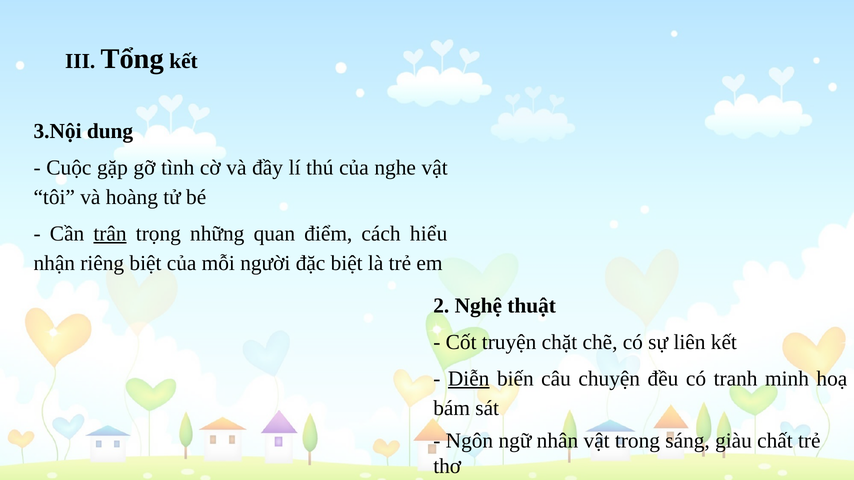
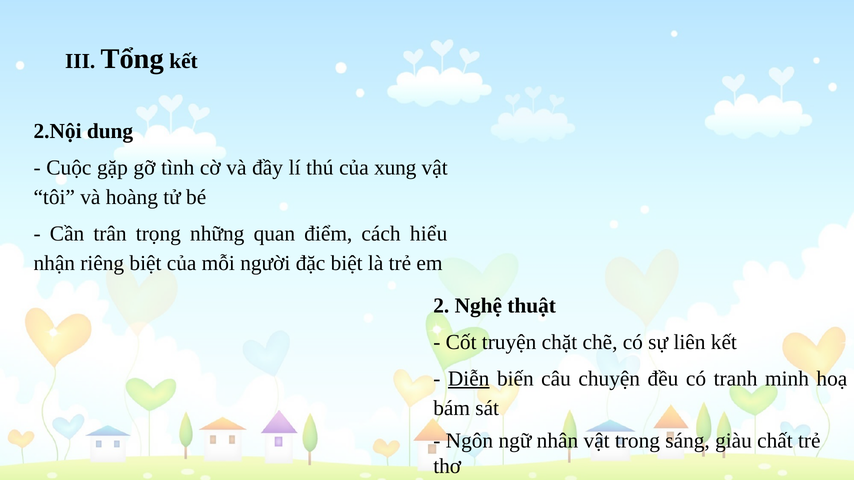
3.Nội: 3.Nội -> 2.Nội (58, 131)
nghe: nghe -> xung (395, 168)
trân underline: present -> none (110, 234)
